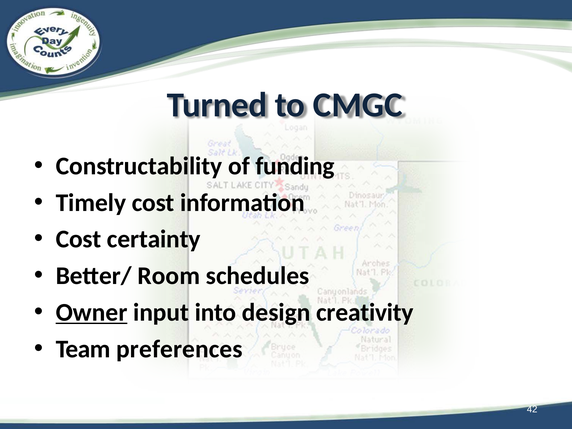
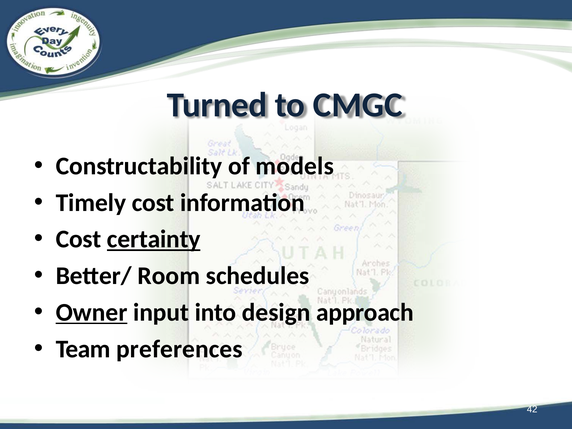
funding: funding -> models (295, 166)
certainty underline: none -> present (154, 239)
creativity: creativity -> approach (365, 312)
